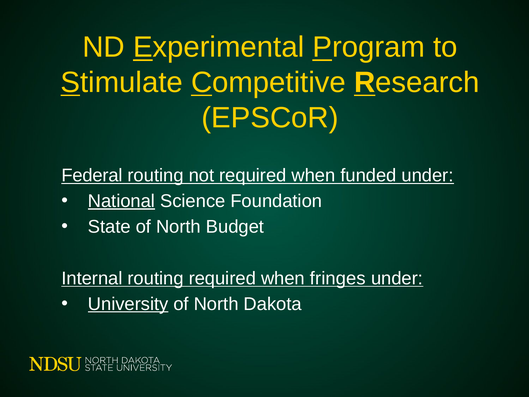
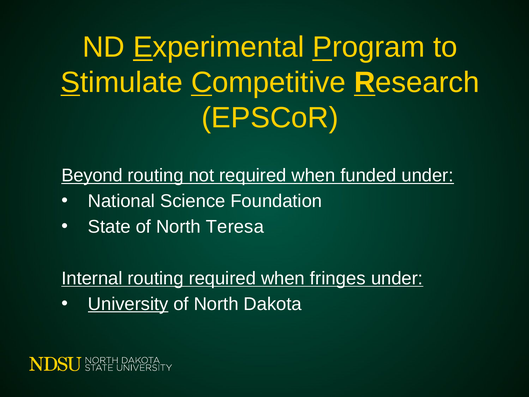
Federal: Federal -> Beyond (92, 175)
National underline: present -> none (121, 201)
Budget: Budget -> Teresa (235, 227)
